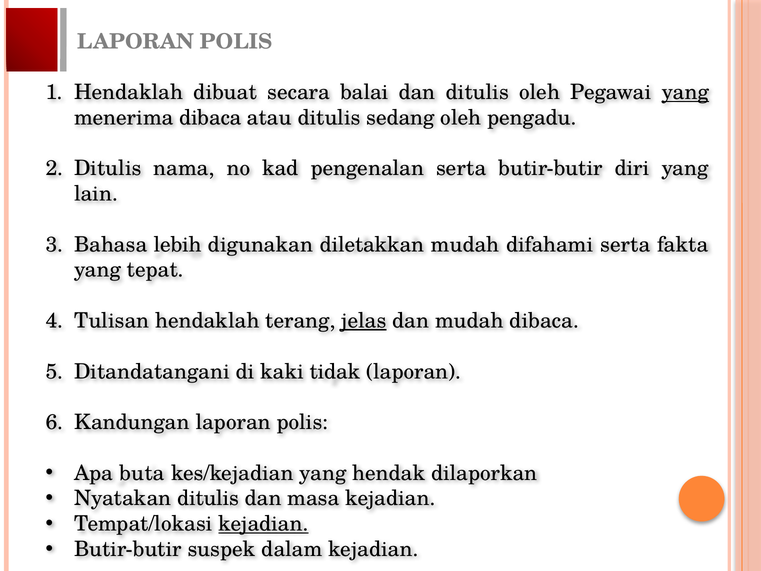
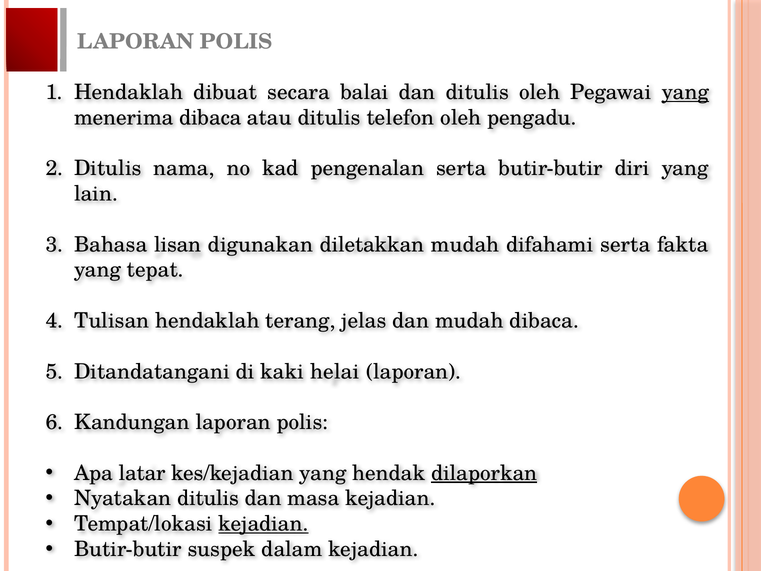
sedang: sedang -> telefon (400, 118)
lebih: lebih -> lisan (178, 245)
jelas underline: present -> none (364, 321)
tidak: tidak -> helai (335, 371)
buta: buta -> latar (142, 473)
dilaporkan underline: none -> present (484, 473)
